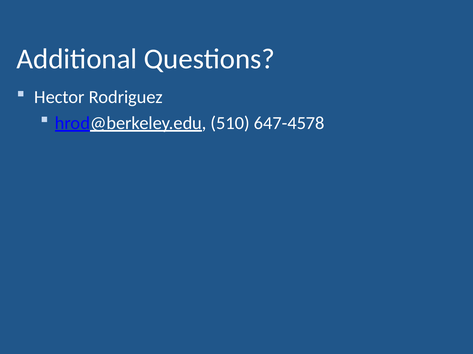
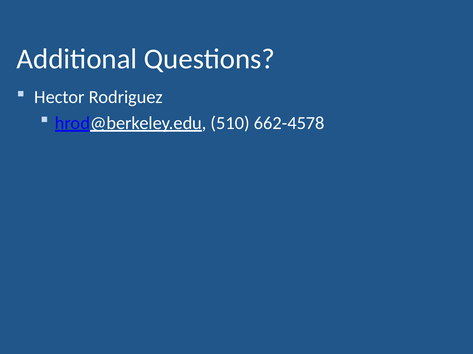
647-4578: 647-4578 -> 662-4578 (289, 123)
